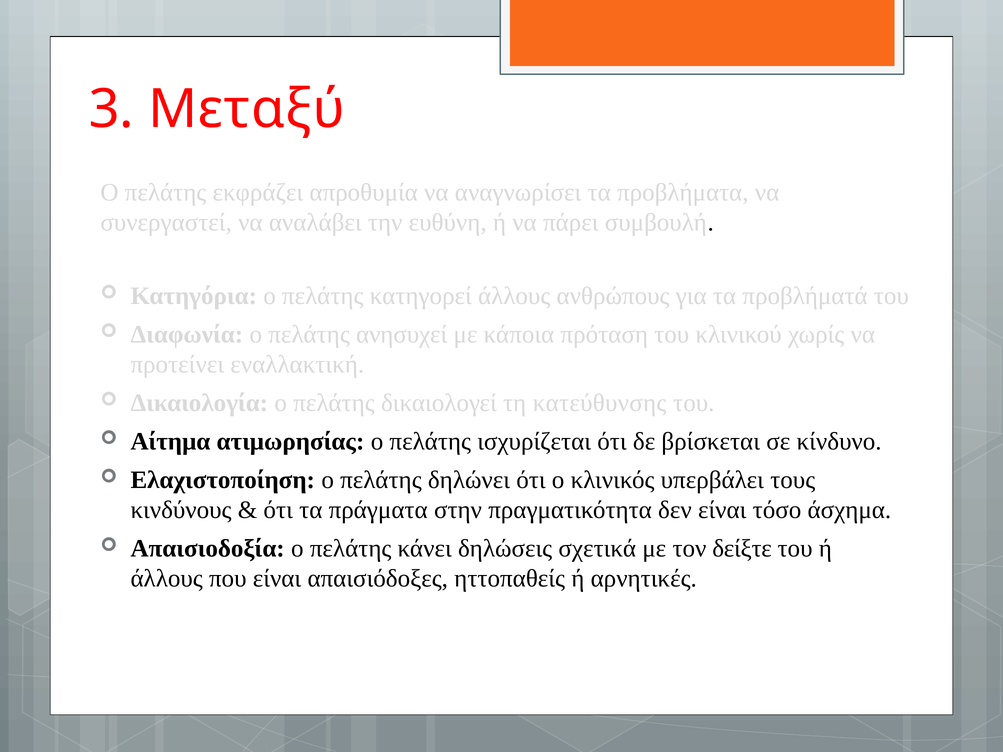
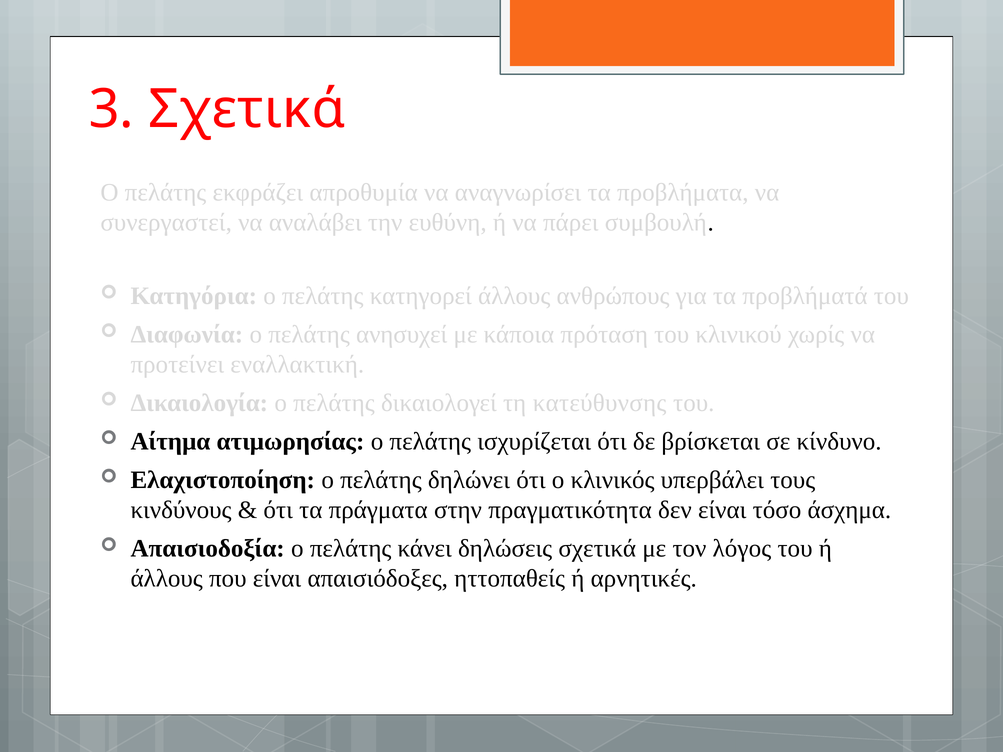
3 Μεταξύ: Μεταξύ -> Σχετικά (247, 109)
δείξτε: δείξτε -> λόγος (742, 549)
